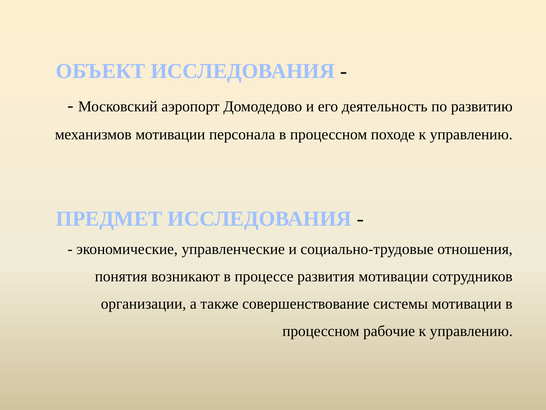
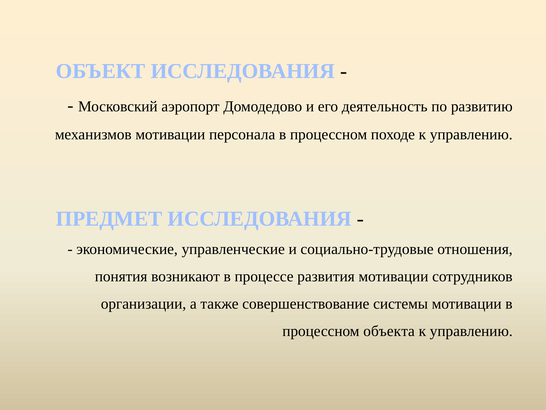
рабочие: рабочие -> объекта (389, 331)
